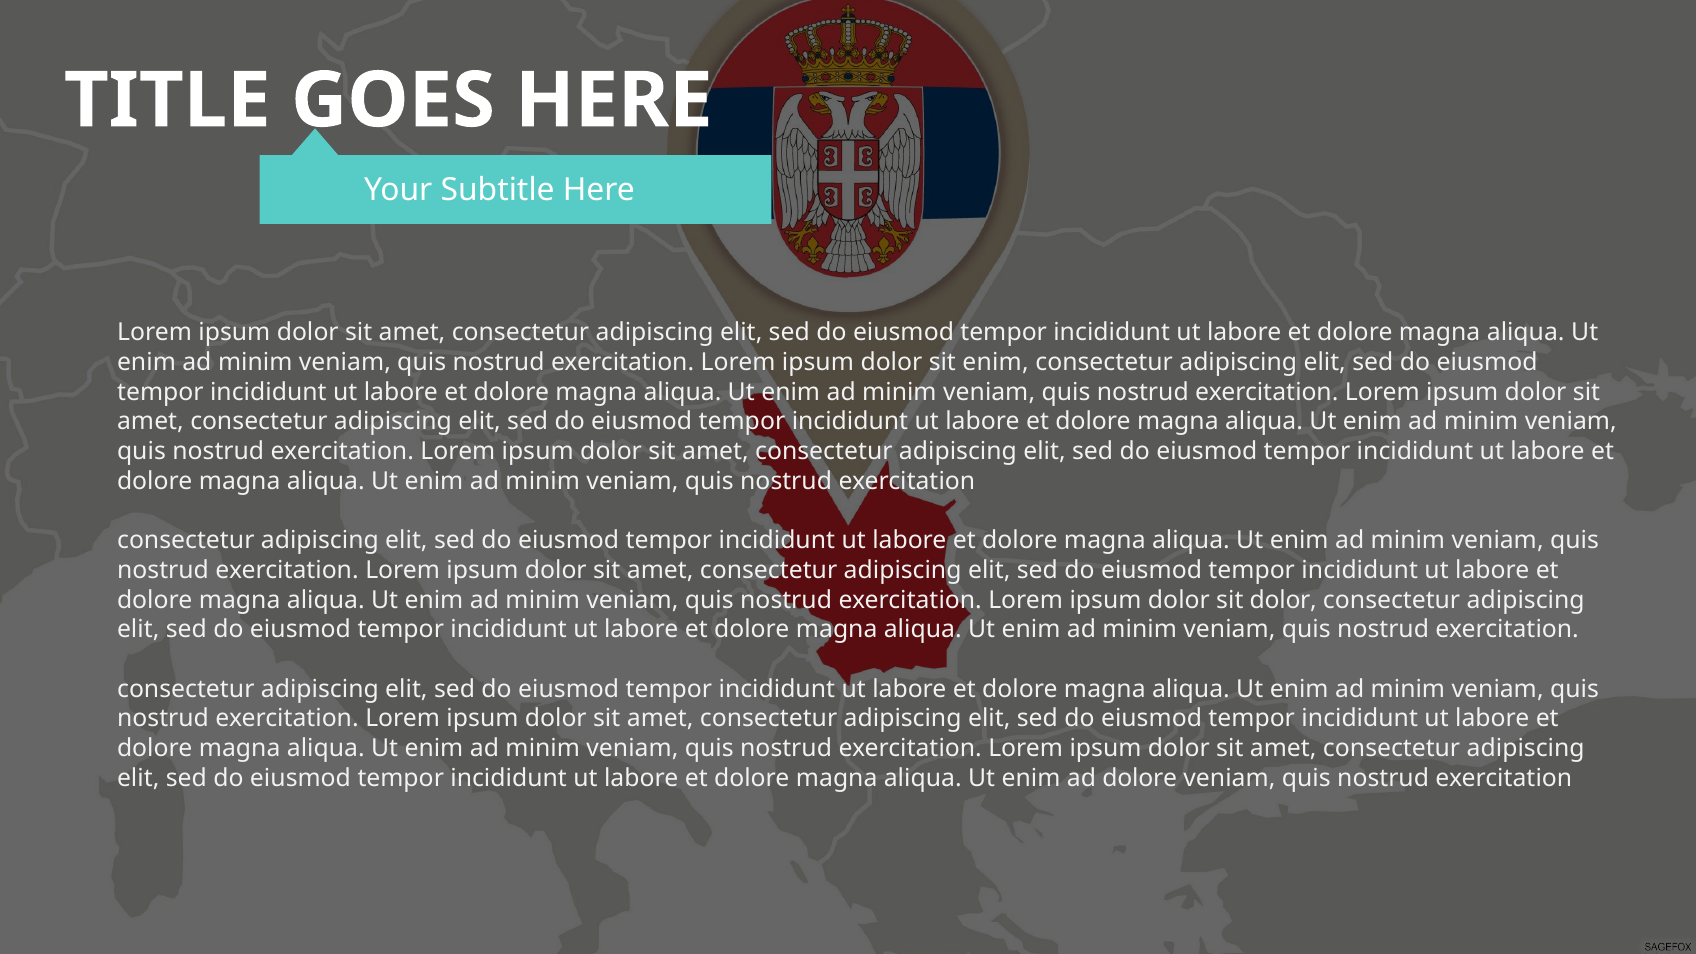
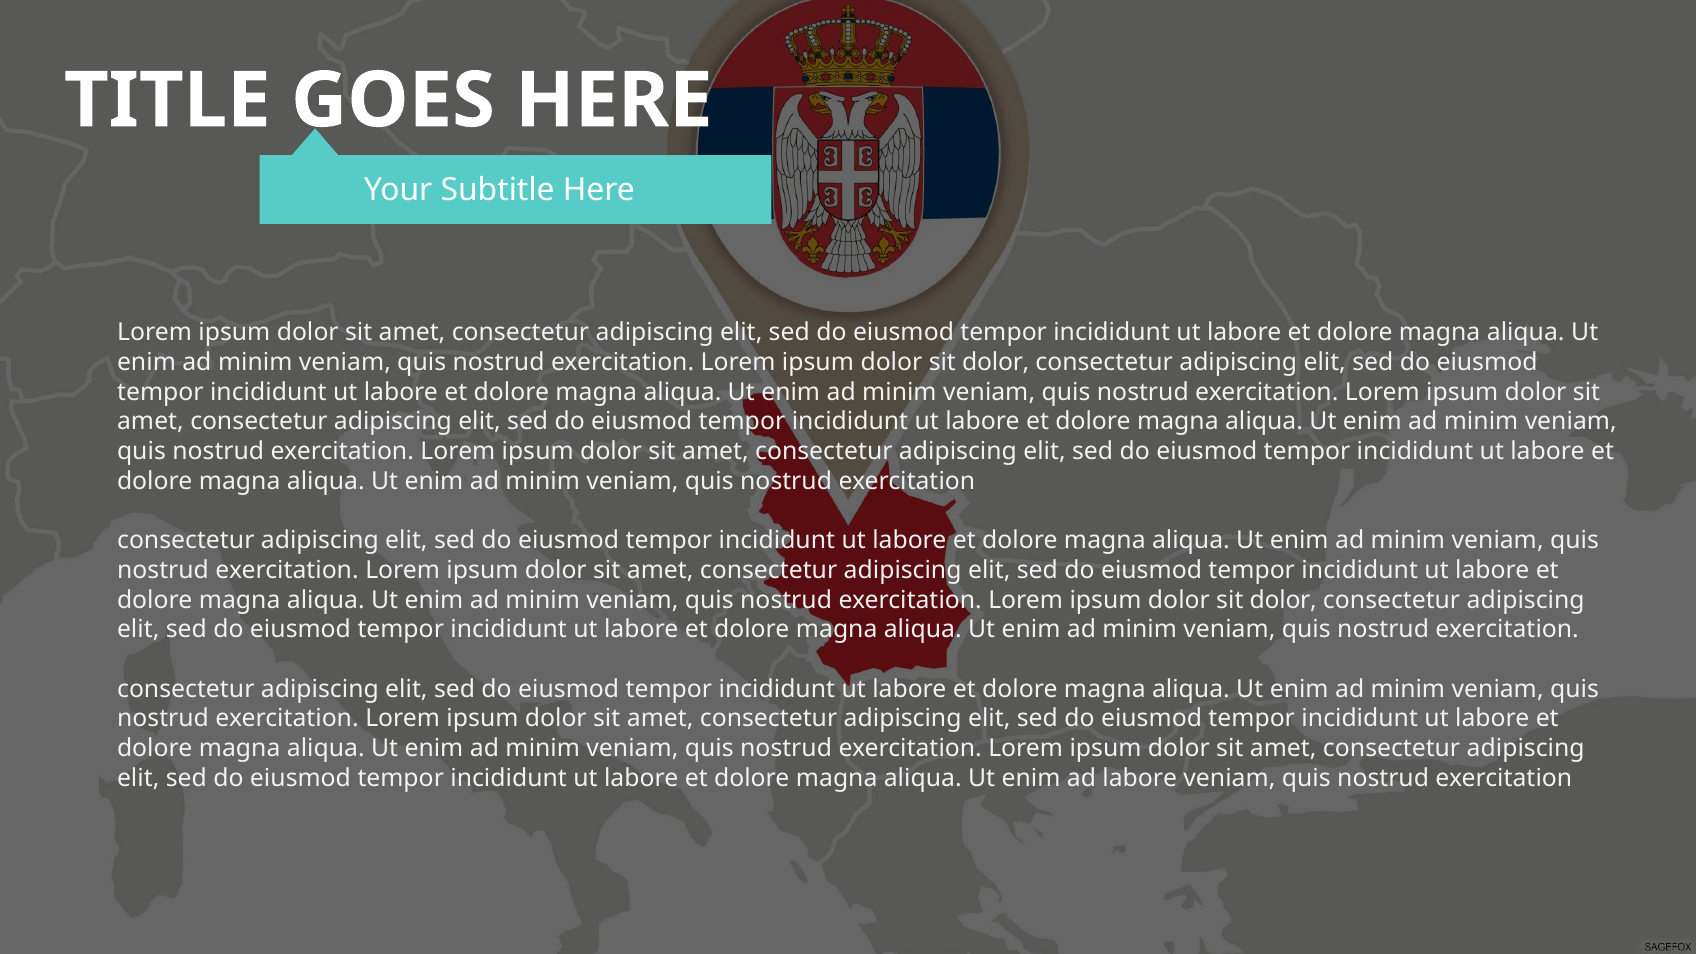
enim: enim -> dolor (996, 362)
ad dolore: dolore -> labore (1140, 778)
